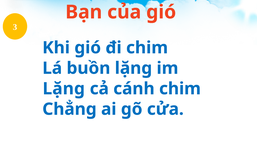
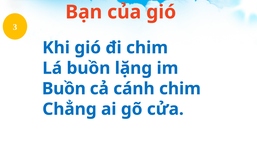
Lặng: Lặng -> Buồn (64, 89)
